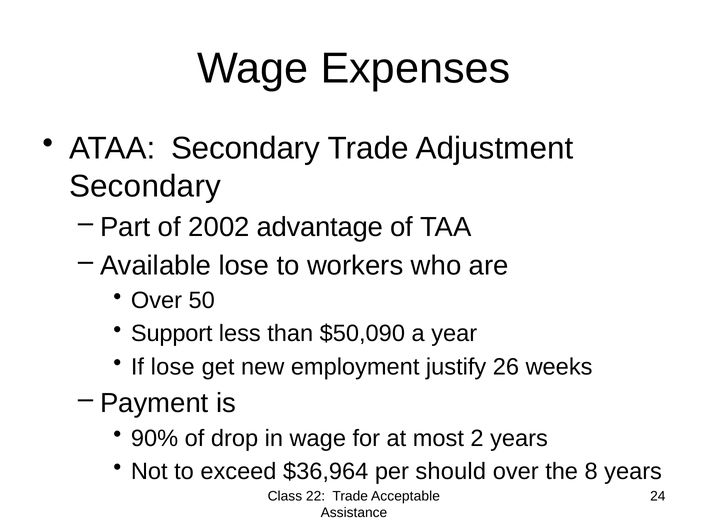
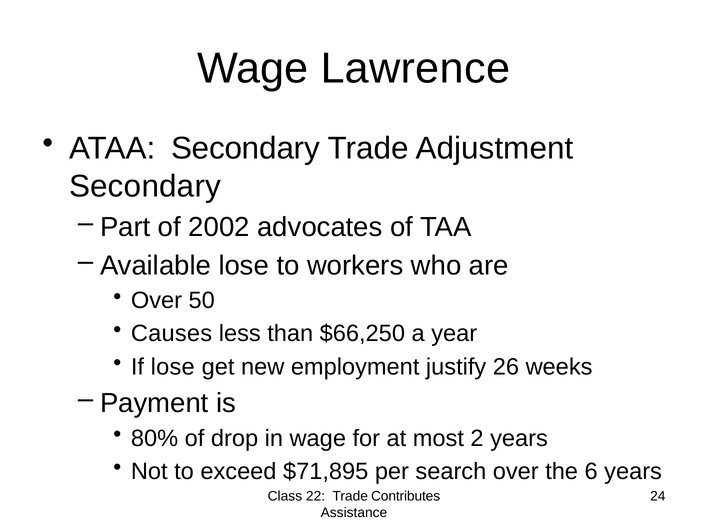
Expenses: Expenses -> Lawrence (415, 69)
advantage: advantage -> advocates (320, 227)
Support: Support -> Causes (172, 334)
$50,090: $50,090 -> $66,250 (362, 334)
90%: 90% -> 80% (155, 438)
$36,964: $36,964 -> $71,895 (326, 471)
should: should -> search (451, 471)
8: 8 -> 6 (591, 471)
Acceptable: Acceptable -> Contributes (406, 496)
